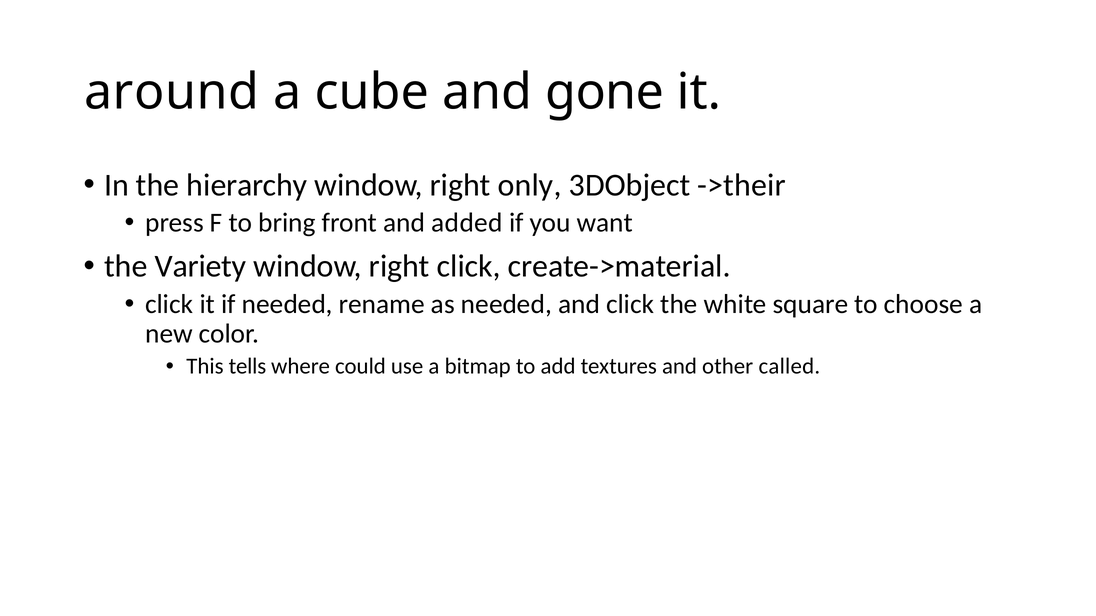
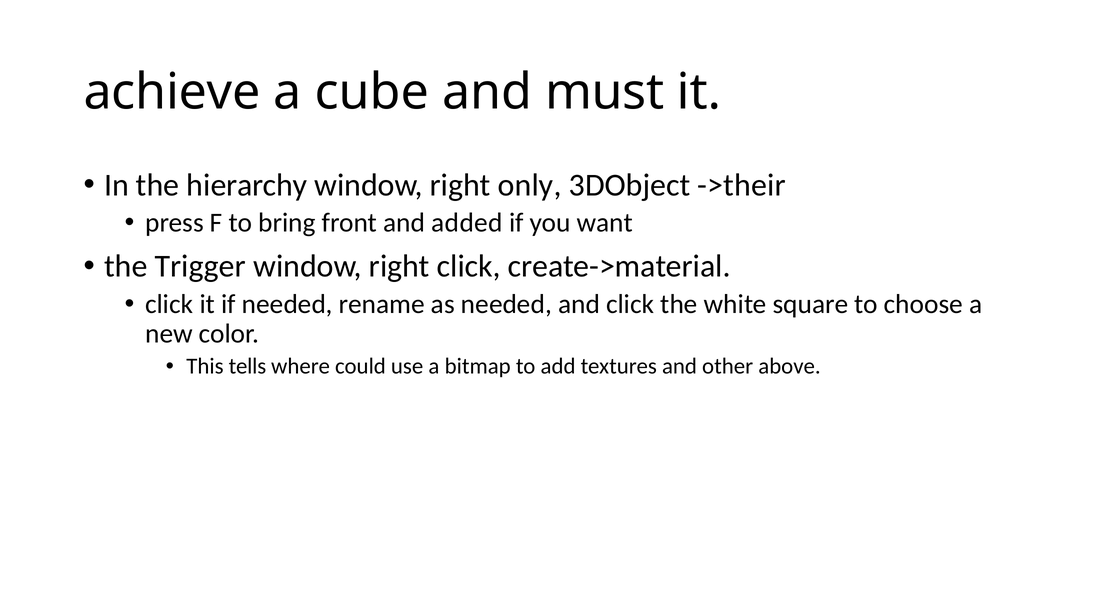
around: around -> achieve (172, 92)
gone: gone -> must (605, 92)
Variety: Variety -> Trigger (200, 267)
called: called -> above (789, 367)
